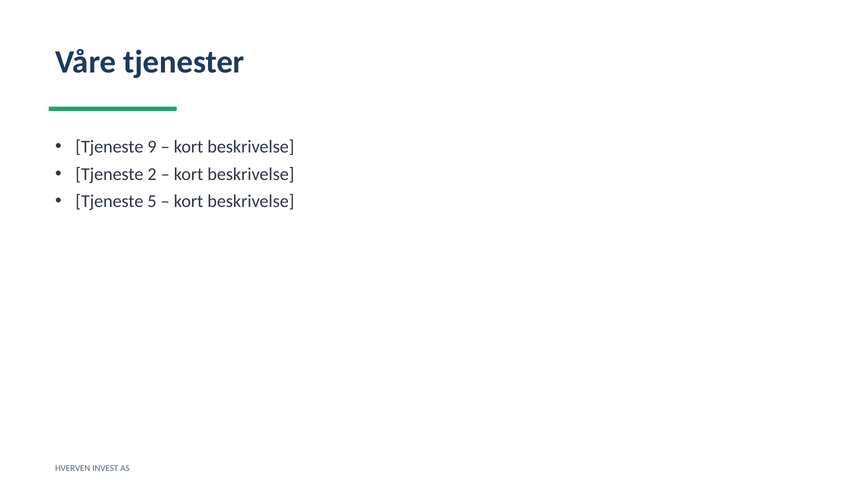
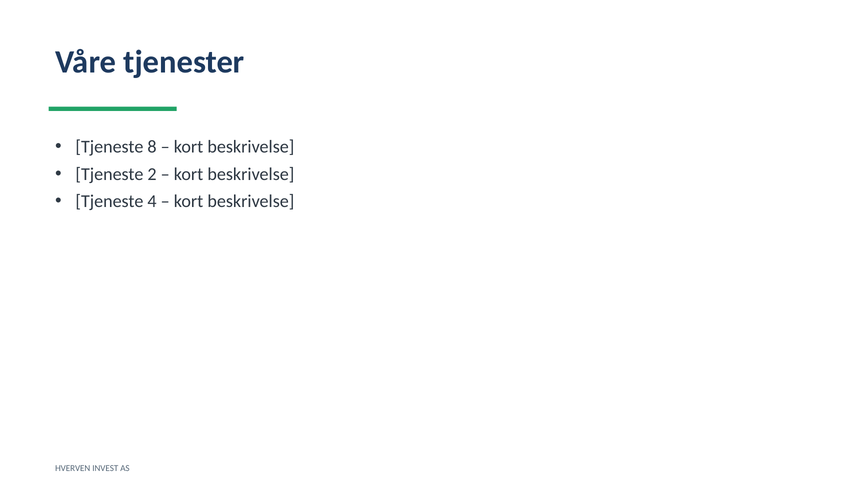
9: 9 -> 8 (152, 147)
5: 5 -> 4 (152, 201)
